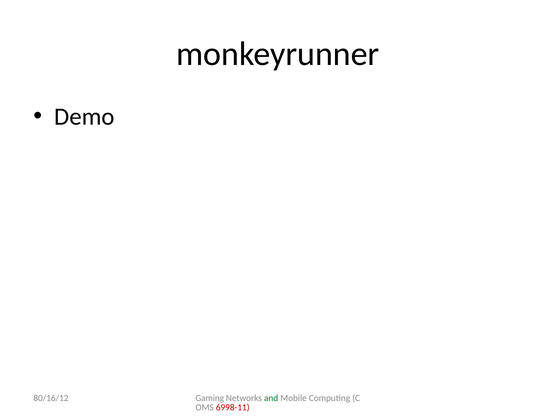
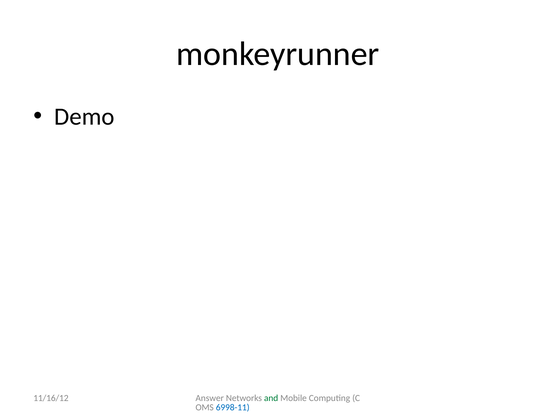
Gaming: Gaming -> Answer (210, 398)
80/16/12: 80/16/12 -> 11/16/12 (51, 398)
6998-11 colour: red -> blue (233, 407)
